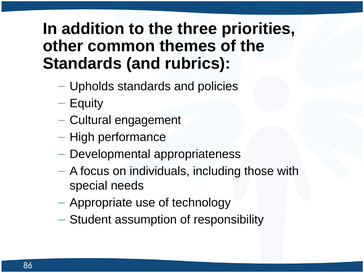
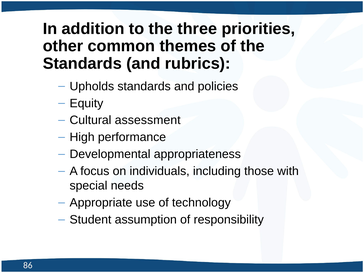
engagement: engagement -> assessment (148, 120)
